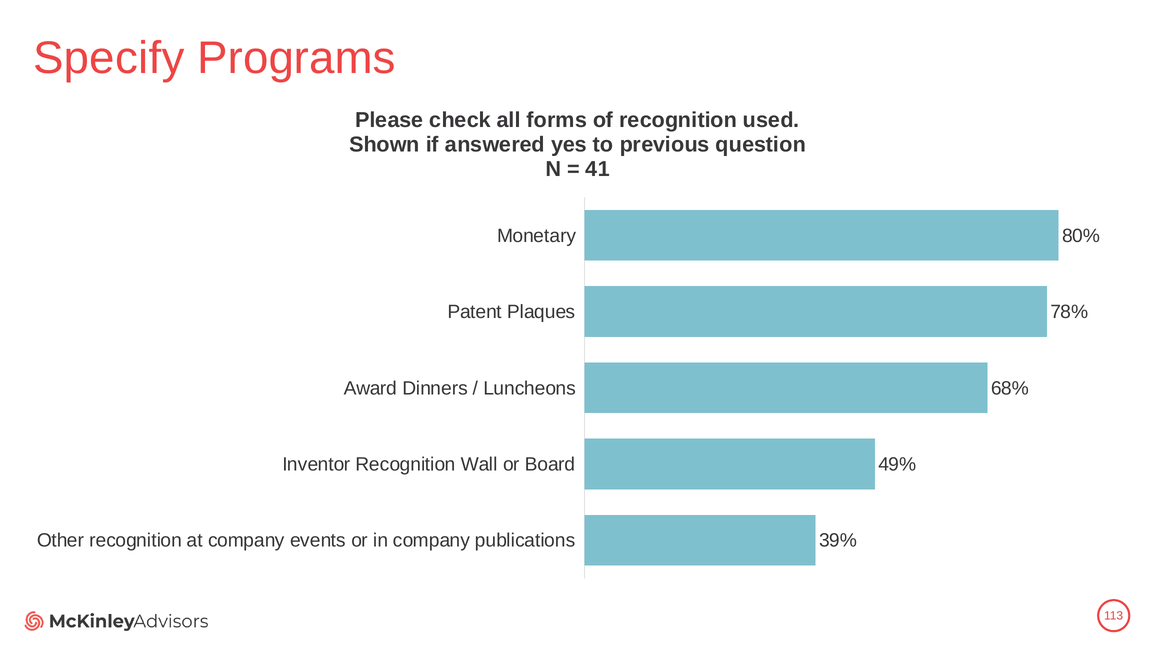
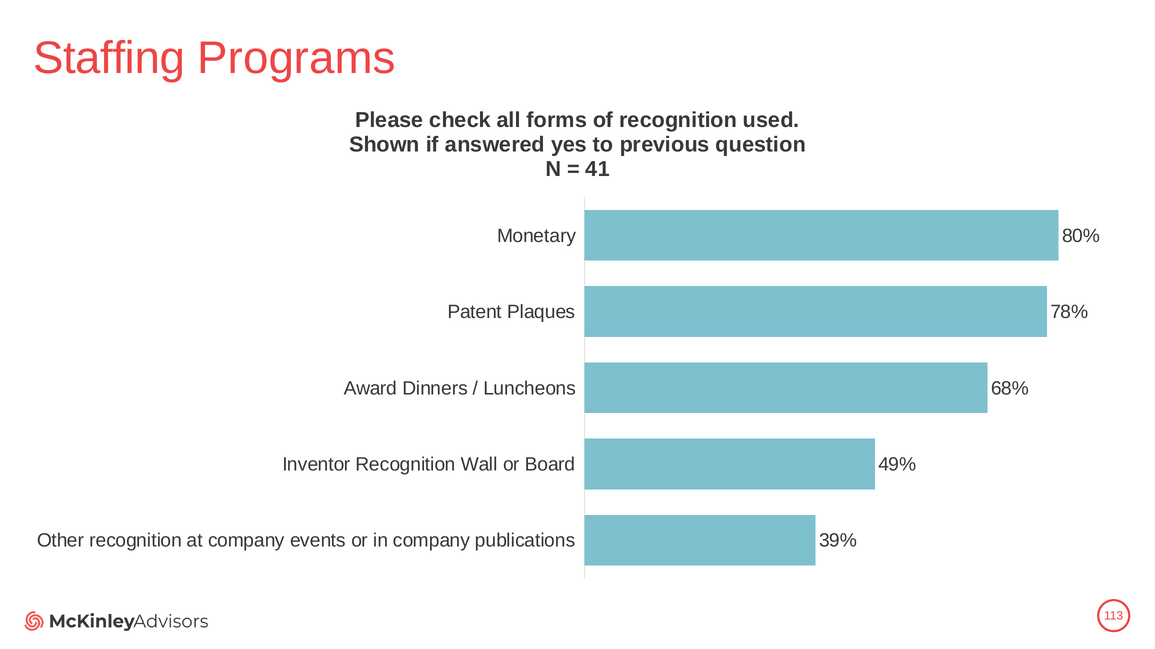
Specify: Specify -> Staffing (109, 58)
